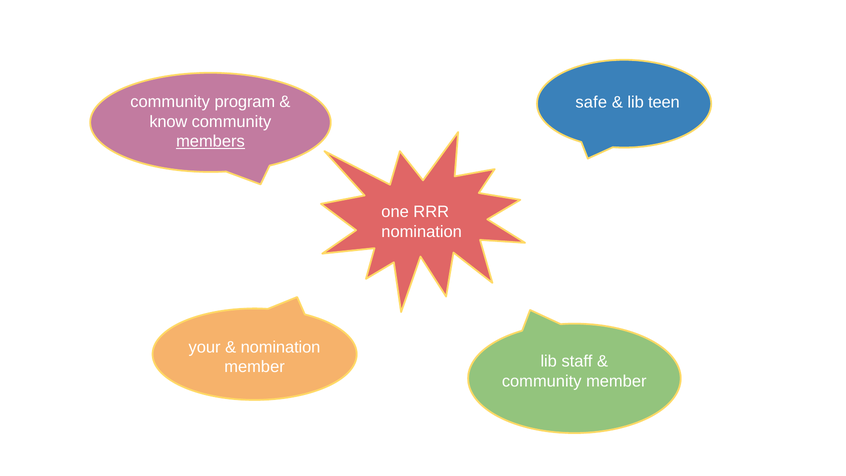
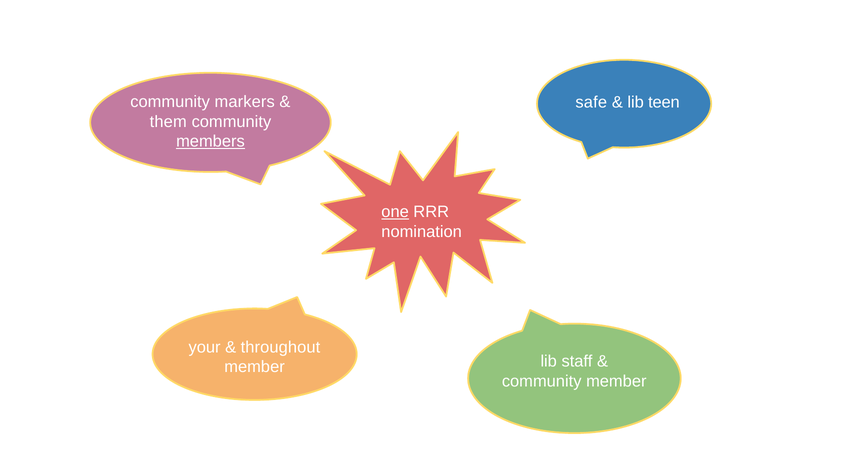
program: program -> markers (245, 102)
know: know -> them (168, 122)
one underline: none -> present (395, 212)
nomination: nomination -> throughout (280, 347)
